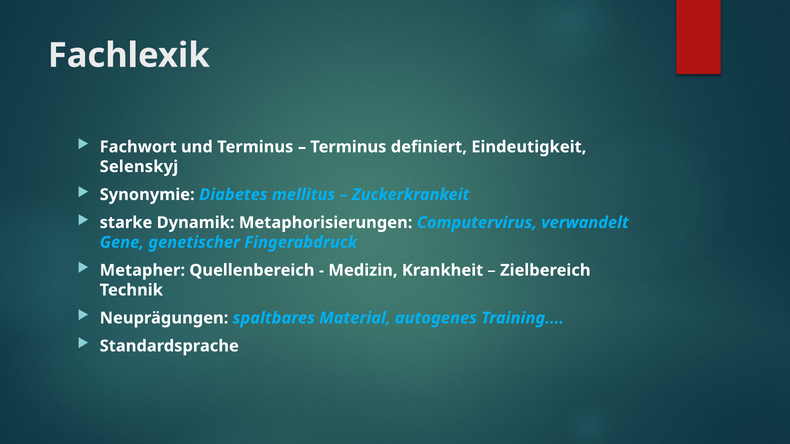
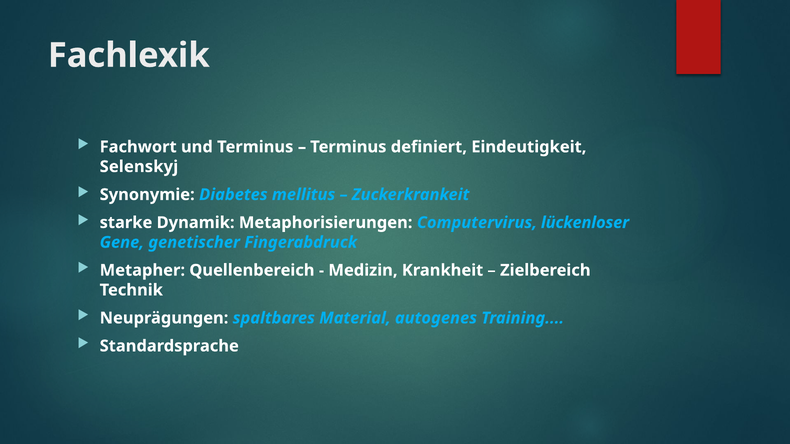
verwandelt: verwandelt -> lückenloser (585, 223)
